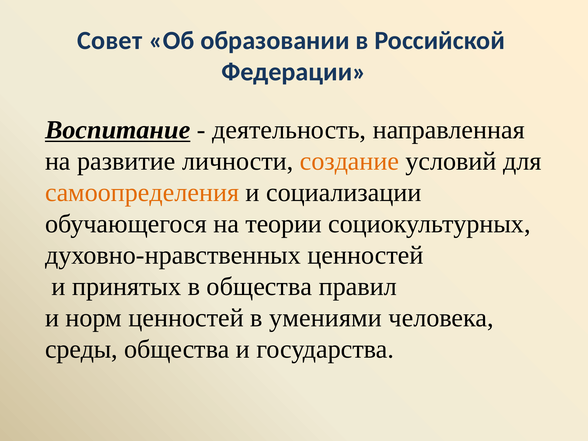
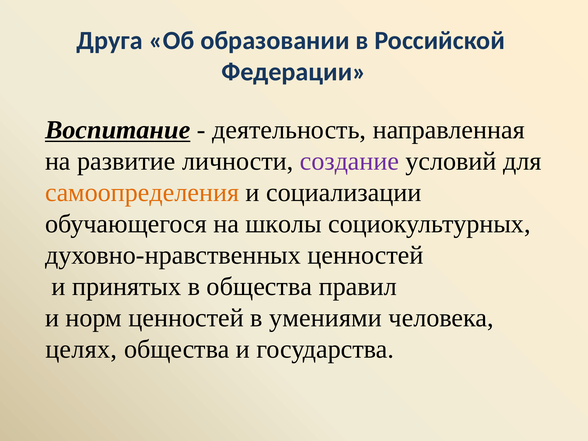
Совет: Совет -> Друга (110, 41)
создание colour: orange -> purple (349, 161)
теории: теории -> школы (284, 224)
среды: среды -> целях (81, 349)
